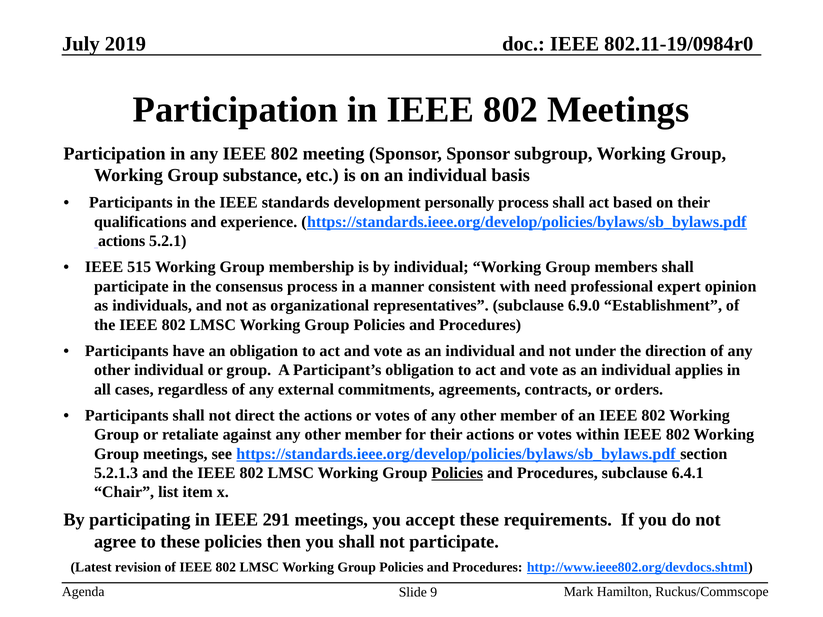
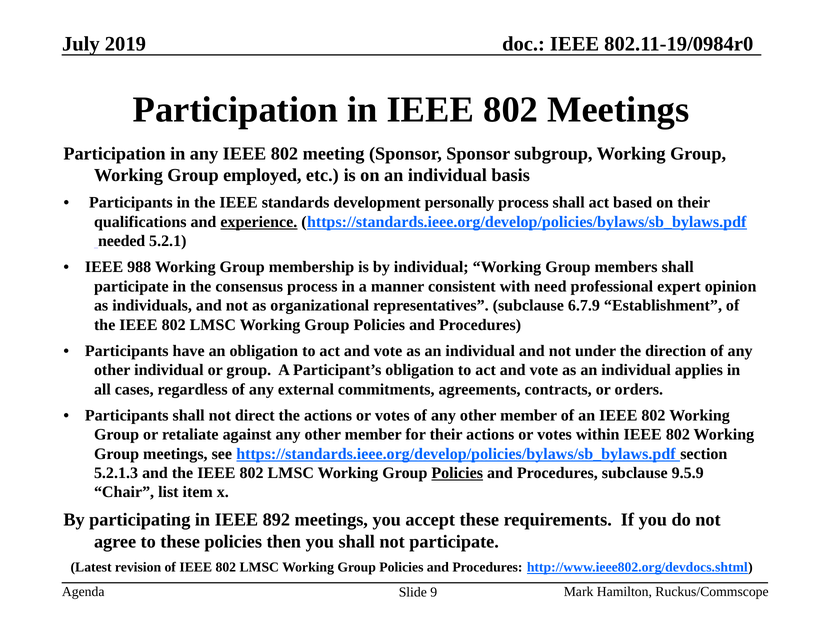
substance: substance -> employed (262, 175)
experience underline: none -> present (259, 222)
actions: actions -> needed (122, 241)
515: 515 -> 988 (139, 267)
6.9.0: 6.9.0 -> 6.7.9 (584, 306)
6.4.1: 6.4.1 -> 9.5.9 (688, 473)
291: 291 -> 892 (276, 520)
